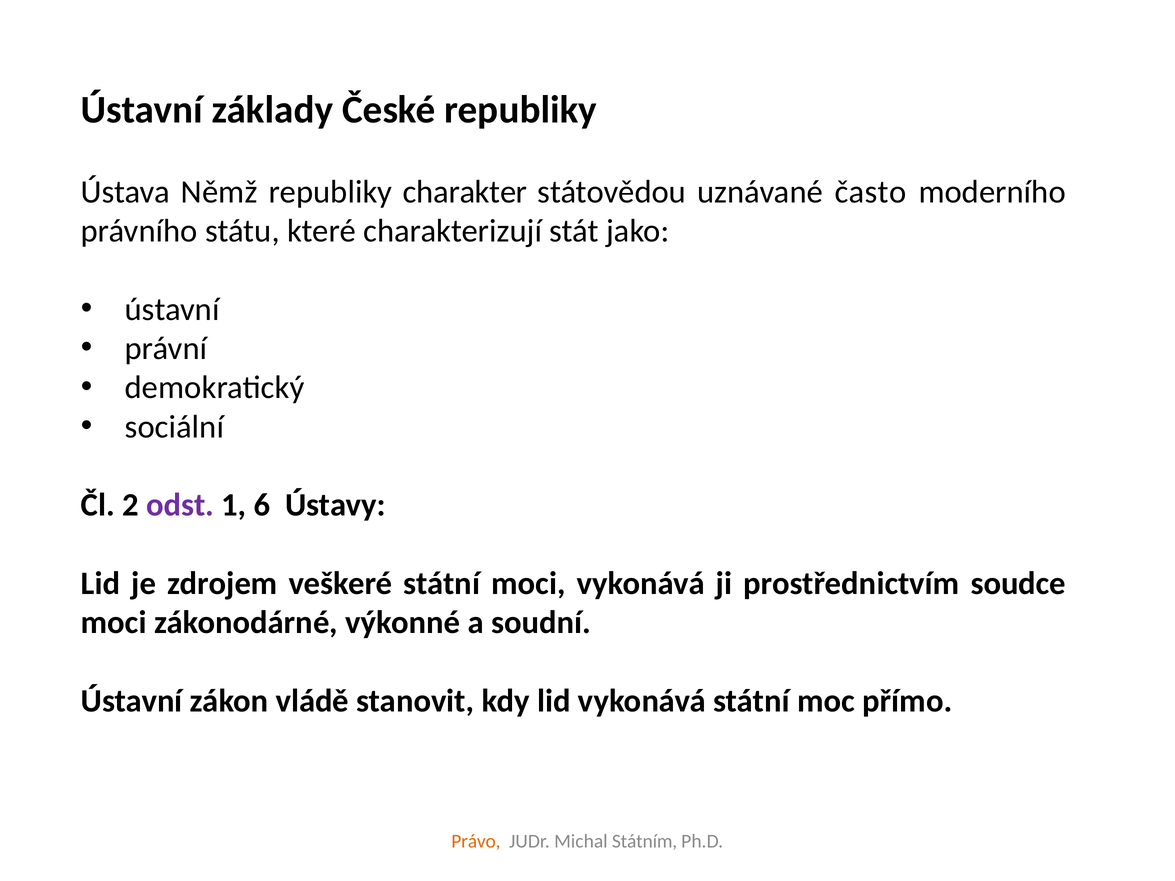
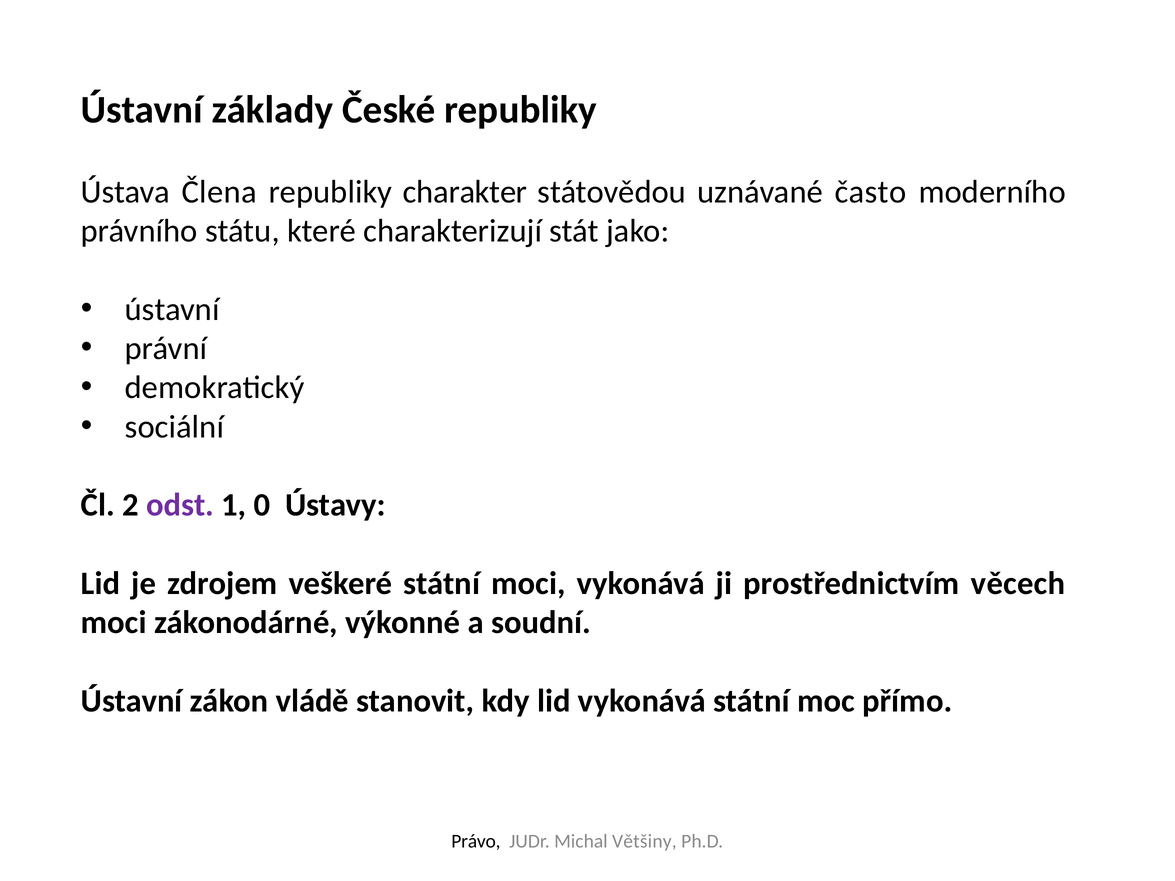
Němž: Němž -> Člena (219, 192)
6: 6 -> 0 (262, 505)
soudce: soudce -> věcech (1018, 584)
Právo colour: orange -> black (476, 841)
Státním: Státním -> Většiny (644, 841)
